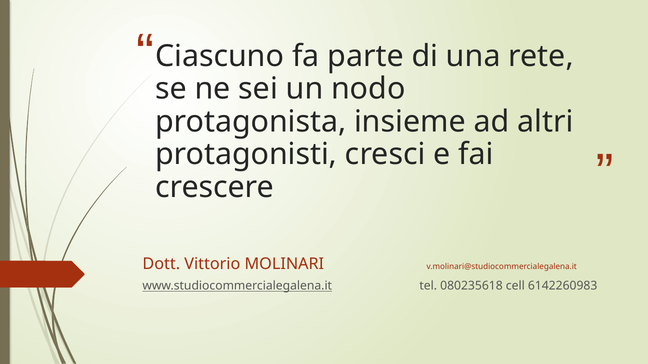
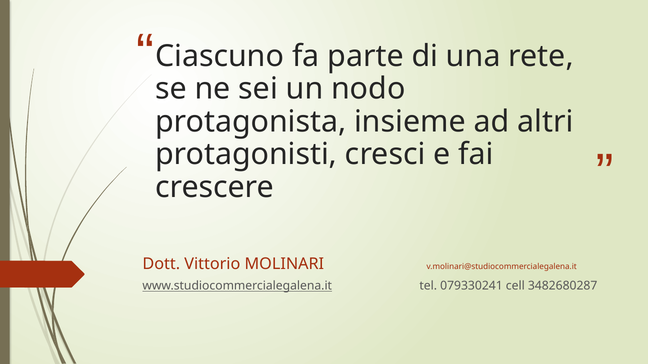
080235618: 080235618 -> 079330241 (471, 286)
6142260983: 6142260983 -> 3482680287 (563, 286)
